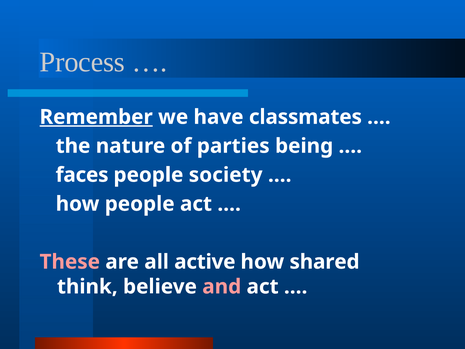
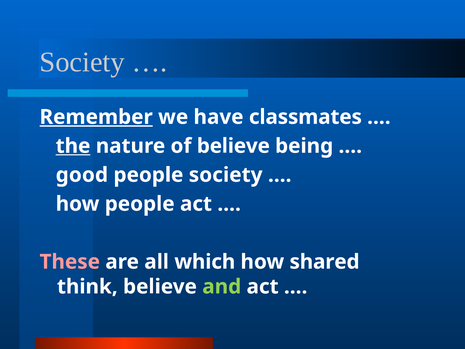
Process: Process -> Society (82, 62)
the underline: none -> present (73, 146)
of parties: parties -> believe (233, 146)
faces: faces -> good (82, 175)
active: active -> which (205, 262)
and colour: pink -> light green (222, 286)
